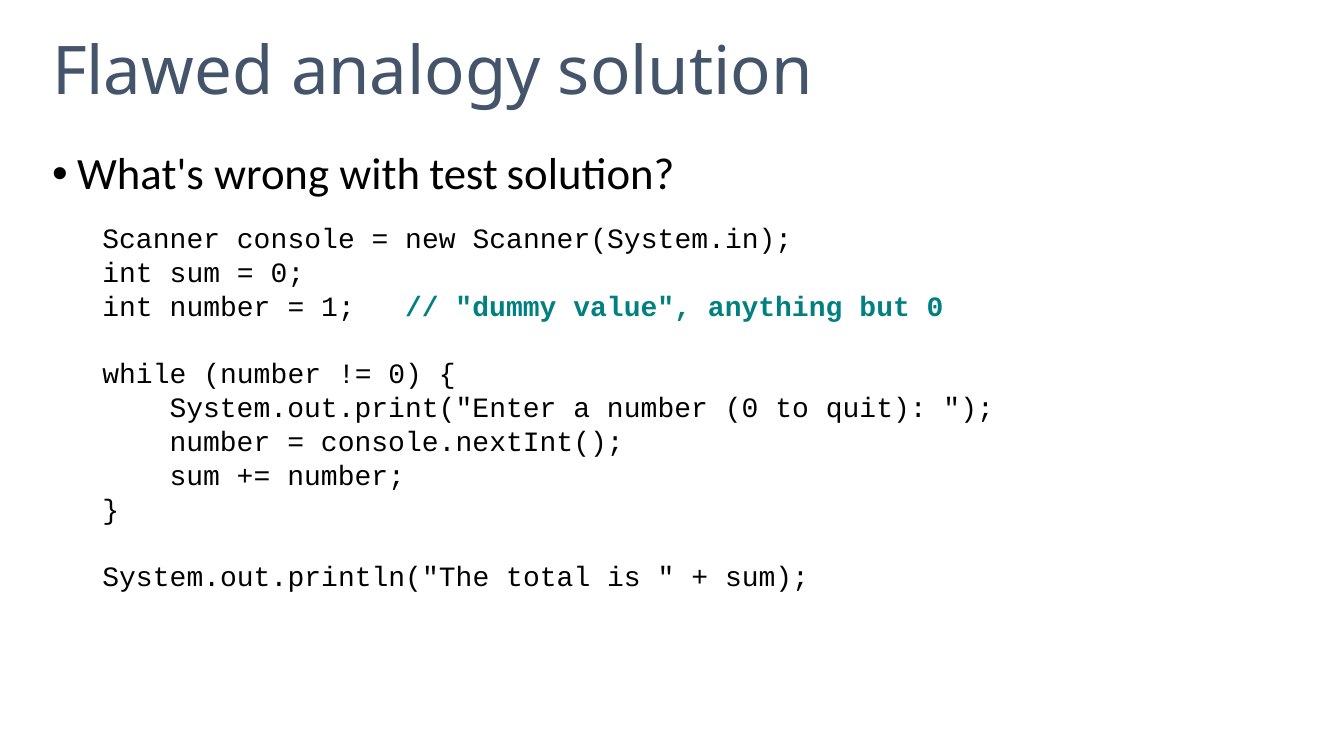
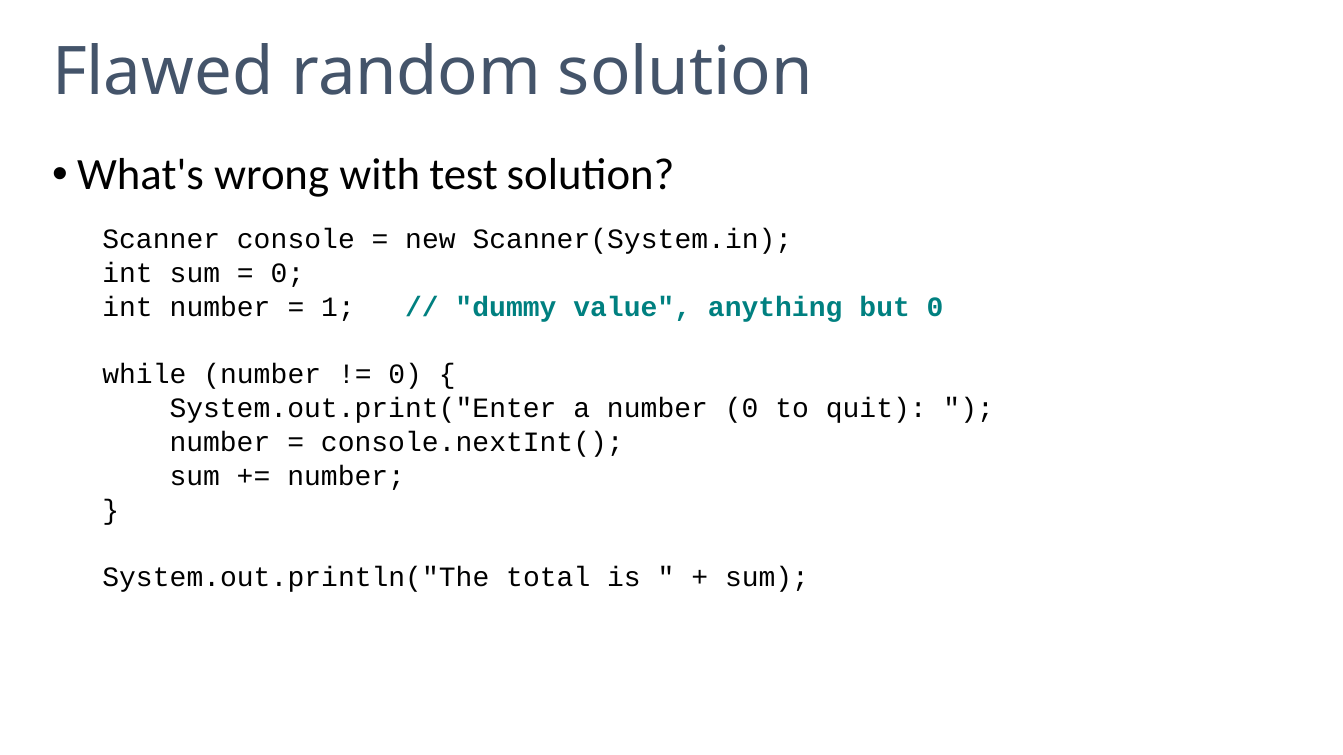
analogy: analogy -> random (416, 73)
